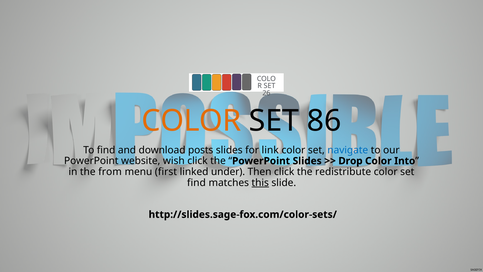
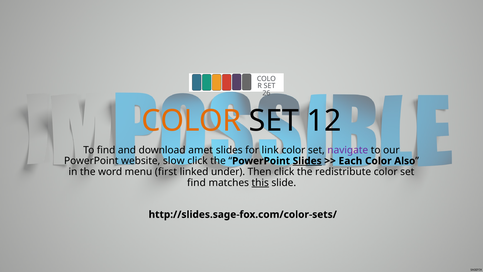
86: 86 -> 12 (324, 121)
posts: posts -> amet (201, 150)
navigate colour: blue -> purple (348, 150)
wish: wish -> slow (174, 161)
Slides underline: none -> present (307, 161)
Drop: Drop -> Each (350, 161)
Into: Into -> Also (405, 161)
from: from -> word (110, 172)
